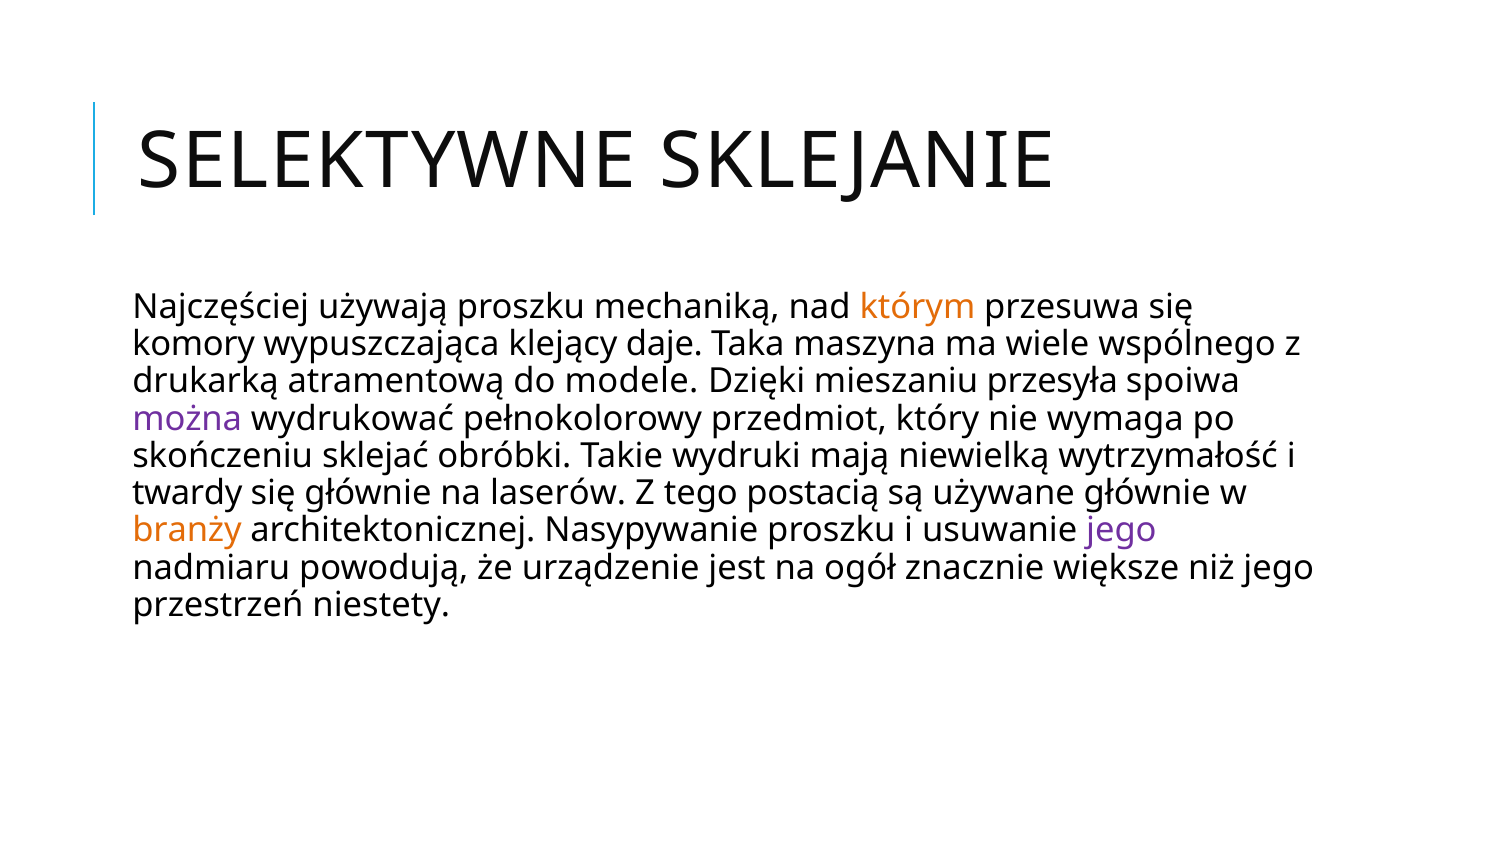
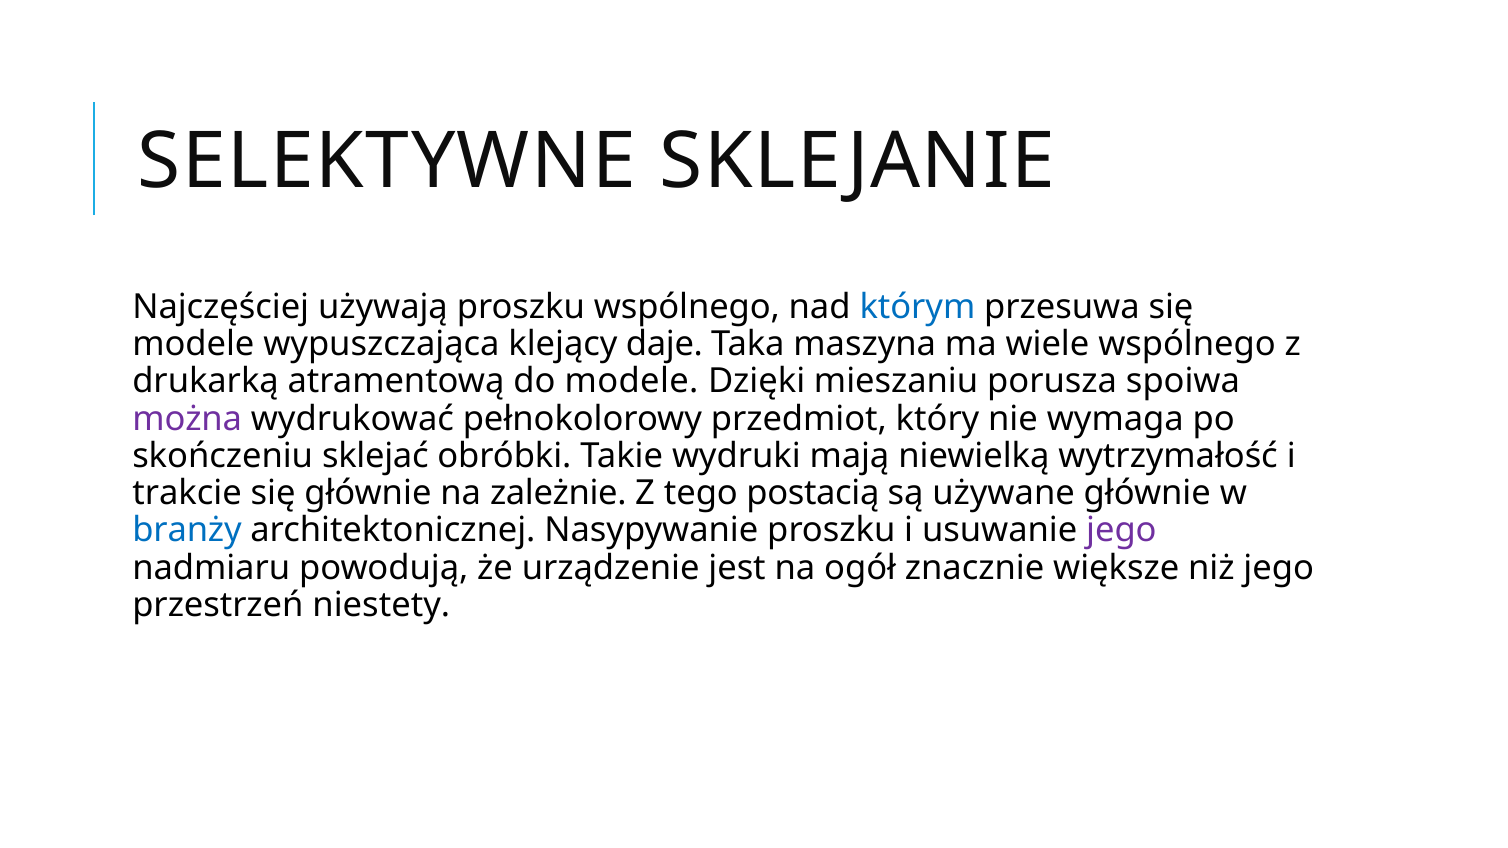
proszku mechaniką: mechaniką -> wspólnego (687, 307)
którym colour: orange -> blue (917, 307)
komory: komory -> modele (193, 344)
przesyła: przesyła -> porusza (1052, 381)
twardy: twardy -> trakcie (187, 493)
laserów: laserów -> zależnie (558, 493)
branży colour: orange -> blue (187, 531)
